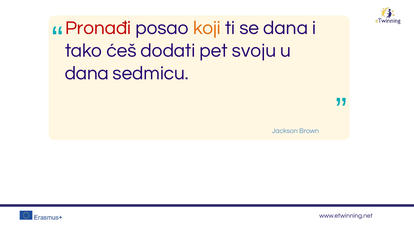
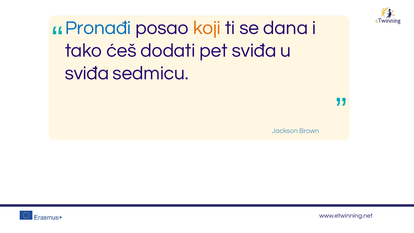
Pronađi colour: red -> blue (98, 28)
pet svoju: svoju -> sviđa (254, 51)
dana: dana -> sviđa (87, 73)
